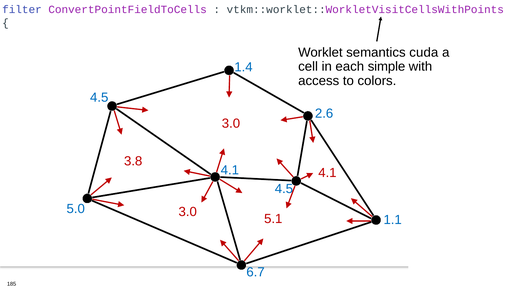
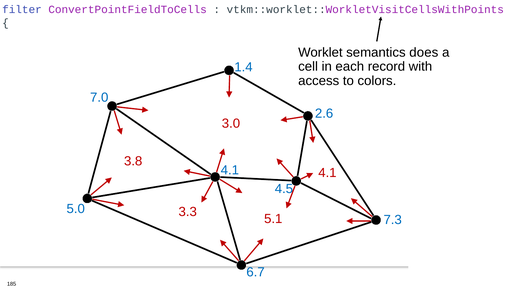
cuda: cuda -> does (424, 53)
simple: simple -> record (386, 67)
4.5: 4.5 -> 7.0 (99, 98)
3.0: 3.0 -> 3.3 (188, 212)
1.1: 1.1 -> 7.3 (393, 220)
